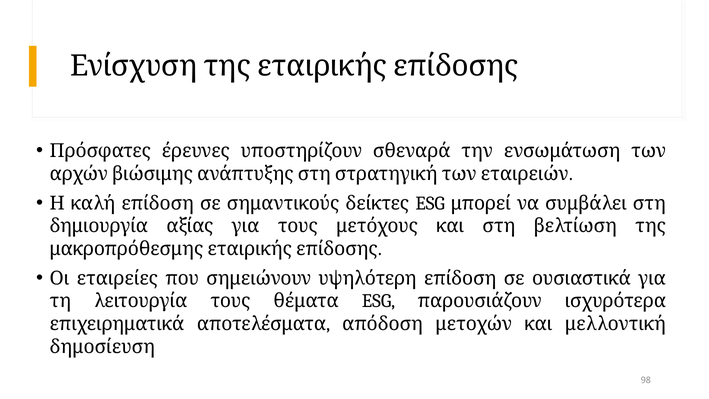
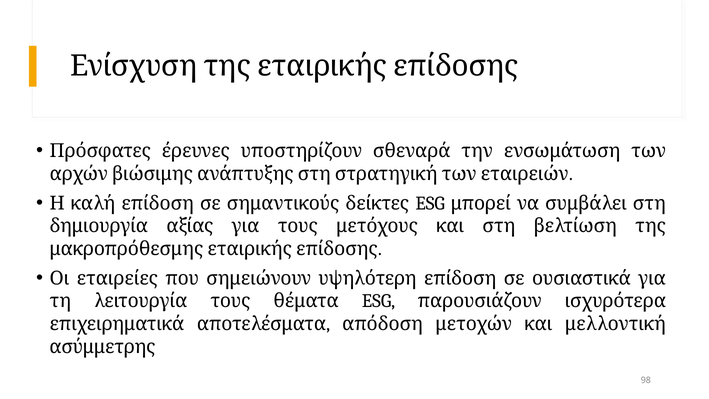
δημοσίευση: δημοσίευση -> ασύμμετρης (102, 347)
